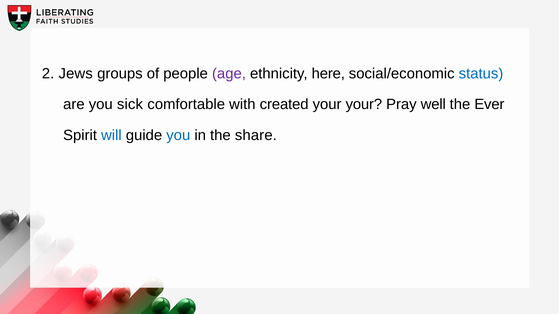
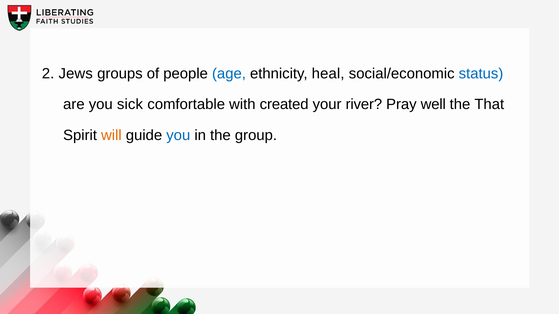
age colour: purple -> blue (229, 74)
here: here -> heal (328, 74)
your your: your -> river (364, 105)
Ever: Ever -> That (489, 105)
will colour: blue -> orange (111, 135)
share: share -> group (256, 135)
